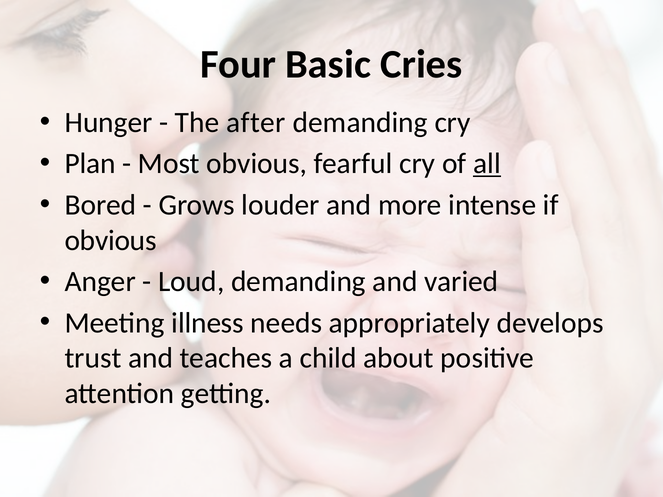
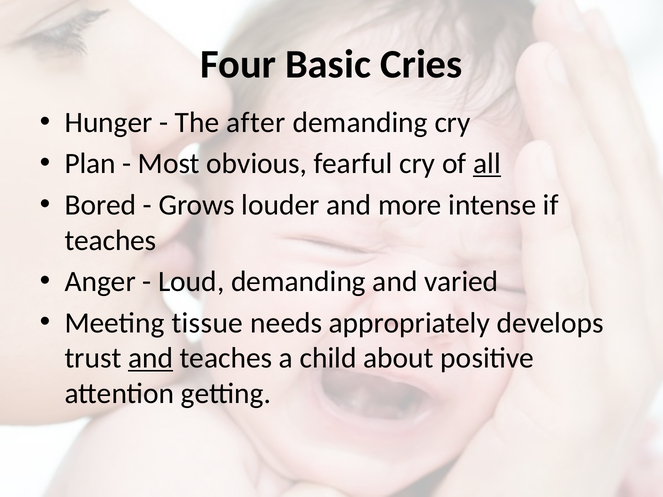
obvious: obvious -> teaches (111, 240)
illness: illness -> tissue (207, 323)
and underline: none -> present (151, 358)
